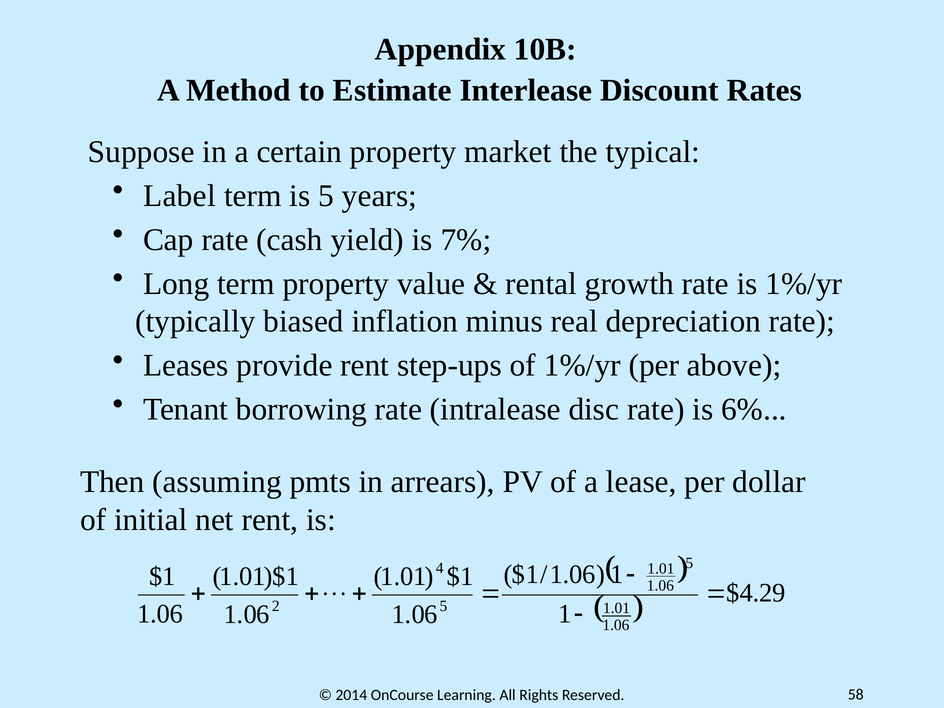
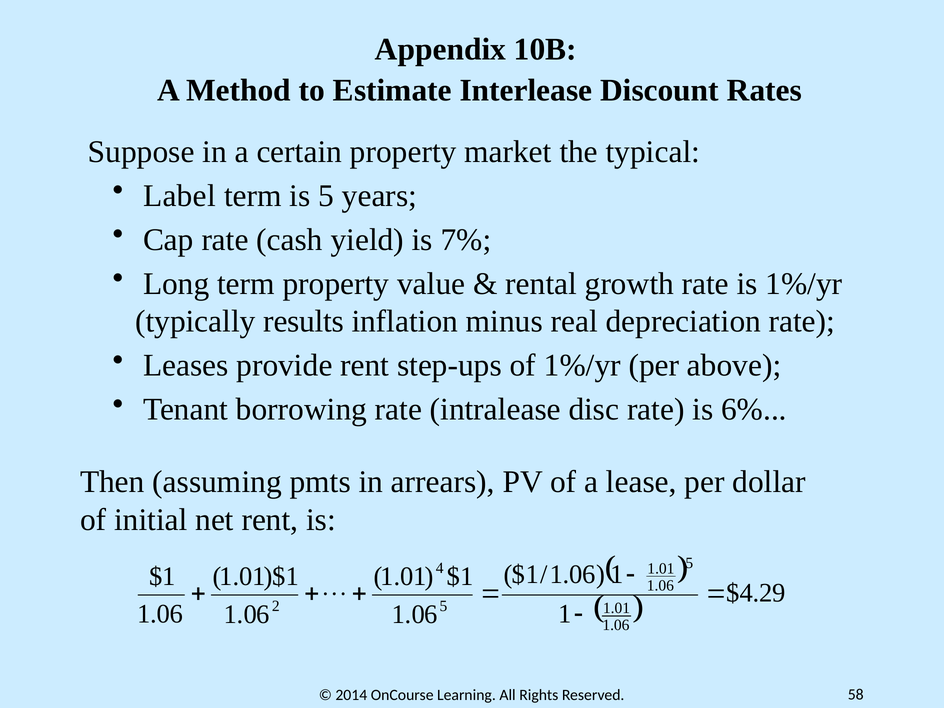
biased: biased -> results (304, 321)
